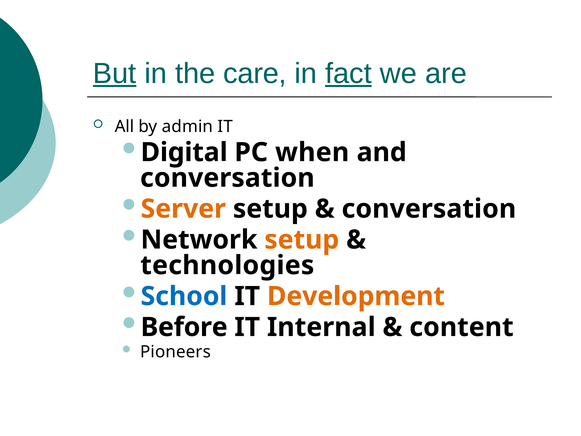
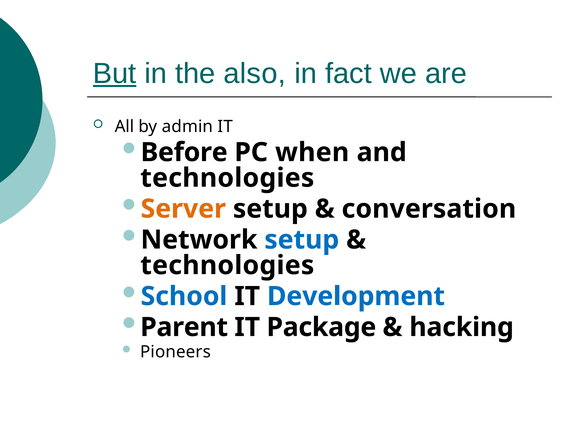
care: care -> also (255, 73)
fact underline: present -> none (348, 73)
Digital: Digital -> Before (184, 152)
conversation: conversation -> technologies (227, 178)
setup colour: orange -> blue (302, 240)
Development colour: orange -> blue (356, 296)
Before: Before -> Parent (184, 327)
Internal: Internal -> Package (321, 327)
content: content -> hacking (462, 327)
